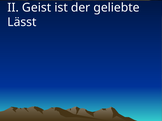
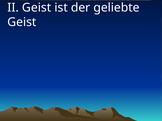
Lässt: Lässt -> Geist (22, 22)
